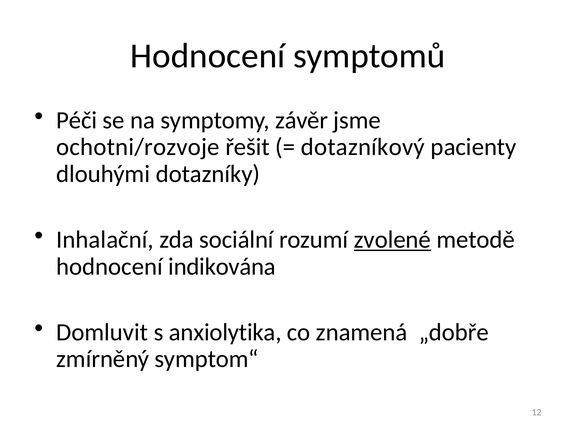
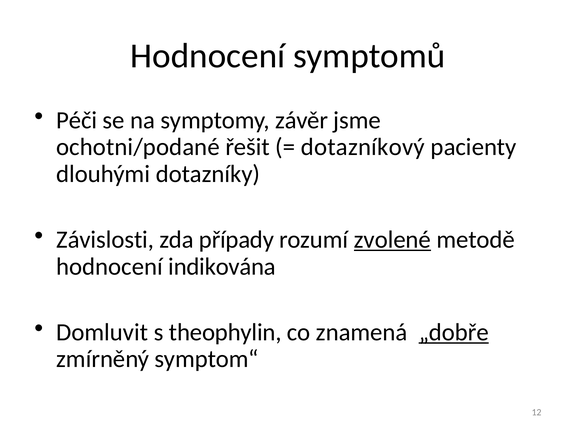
ochotni/rozvoje: ochotni/rozvoje -> ochotni/podané (138, 147)
Inhalační: Inhalační -> Závislosti (105, 240)
sociální: sociální -> případy (236, 240)
anxiolytika: anxiolytika -> theophylin (225, 332)
„dobře underline: none -> present (454, 332)
